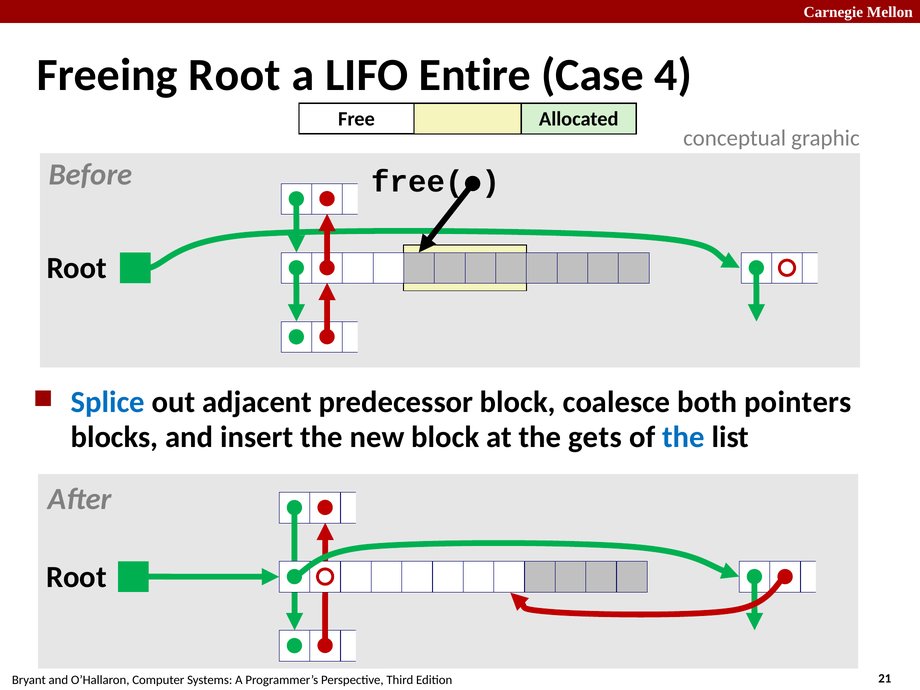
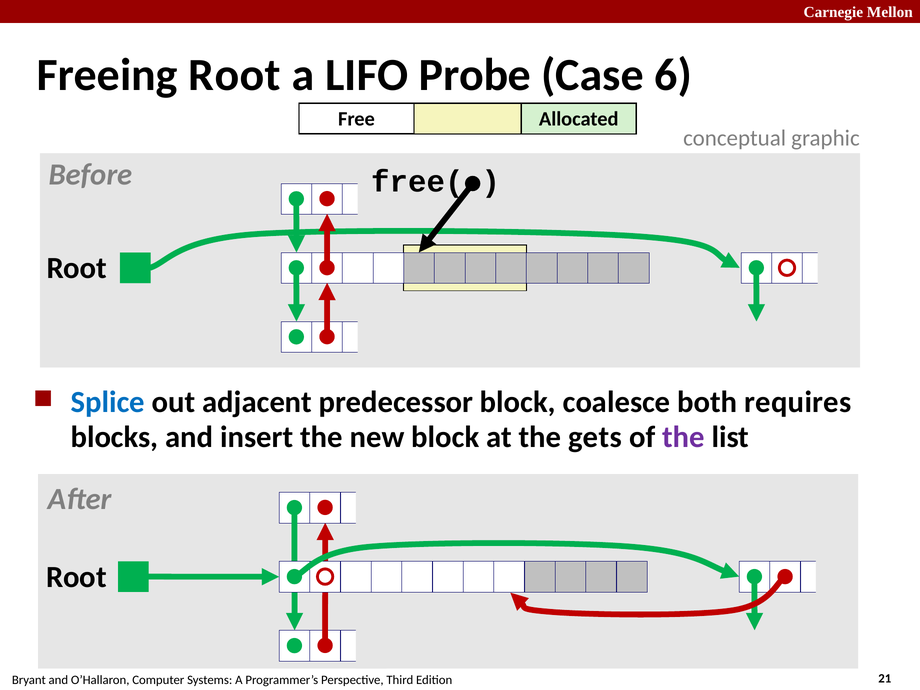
Entire: Entire -> Probe (475, 75)
4: 4 -> 6 (673, 75)
pointers: pointers -> requires (798, 402)
the colour: blue -> purple (683, 437)
